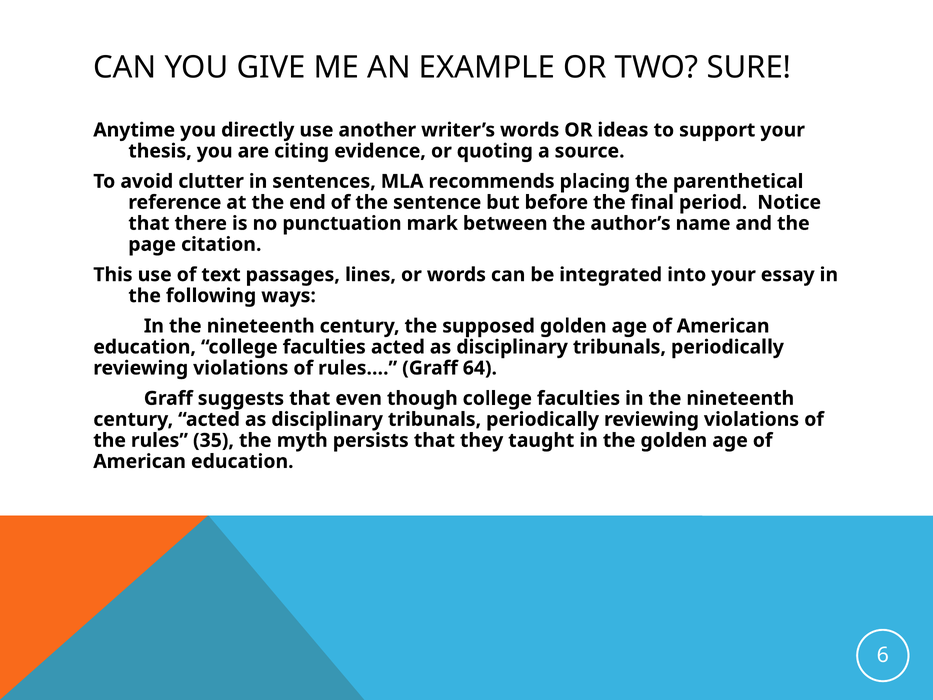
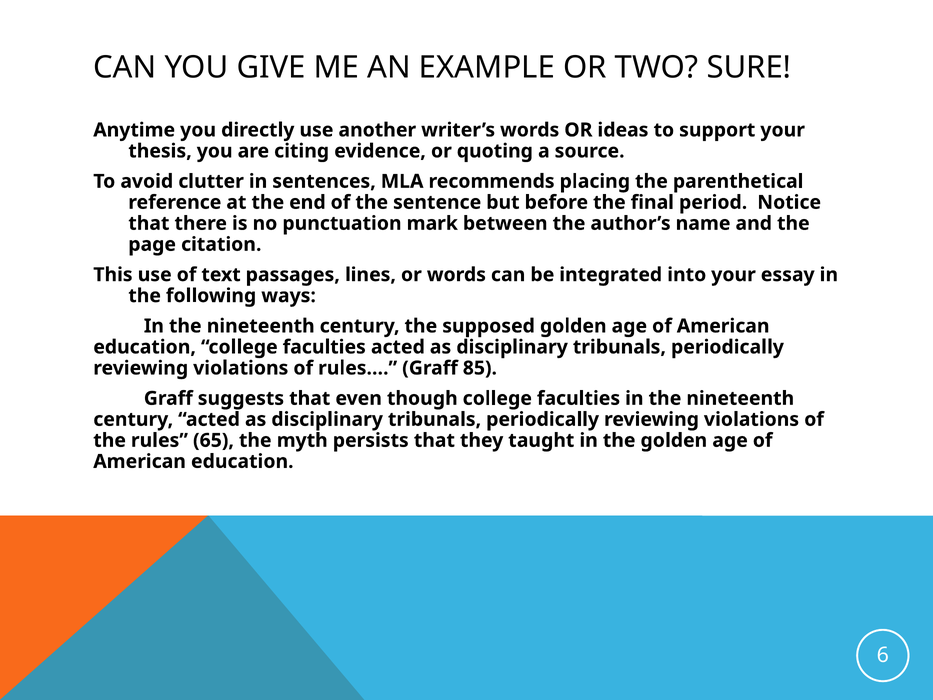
64: 64 -> 85 (480, 368)
35: 35 -> 65 (213, 440)
